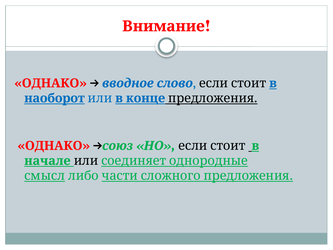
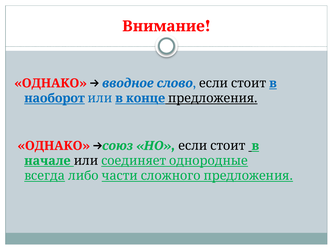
смысл: смысл -> всегда (45, 176)
